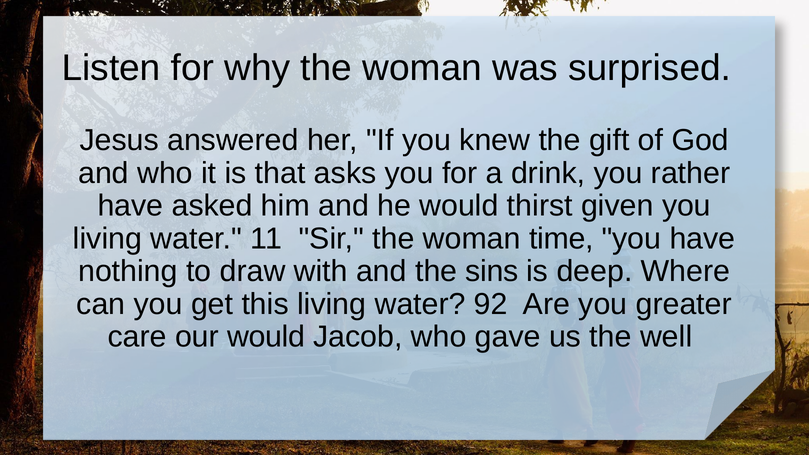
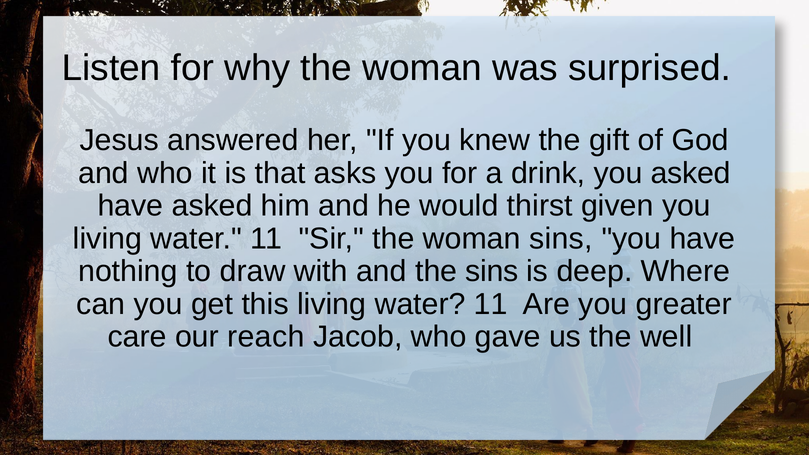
you rather: rather -> asked (691, 173)
woman time: time -> sins (561, 239)
this living water 92: 92 -> 11 (491, 304)
our would: would -> reach (266, 337)
